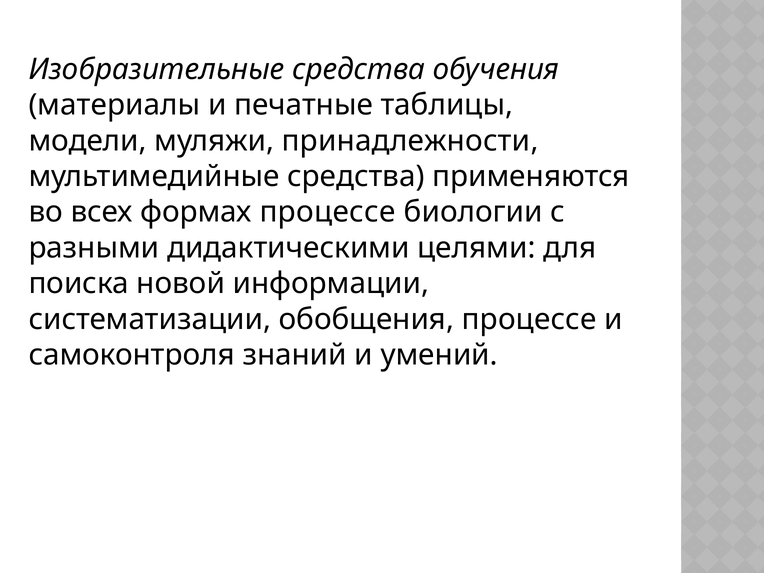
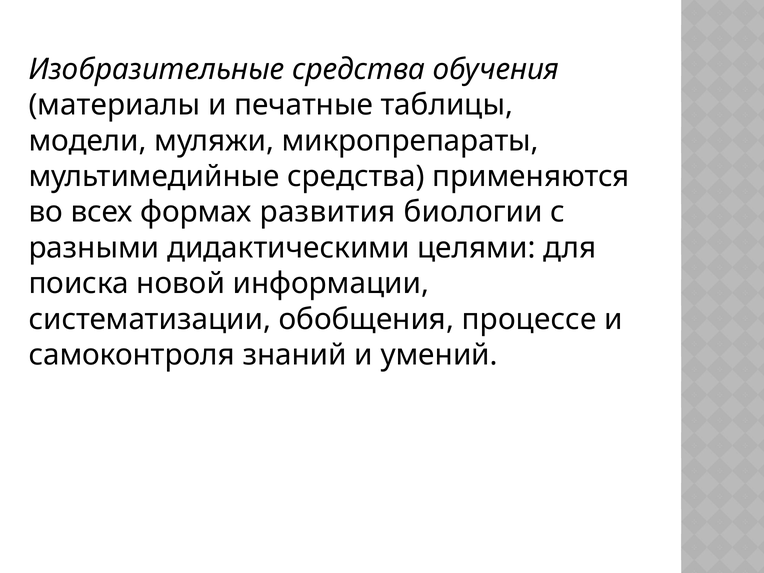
принадлежности: принадлежности -> микропрепараты (410, 141)
формах процессе: процессе -> развития (328, 212)
